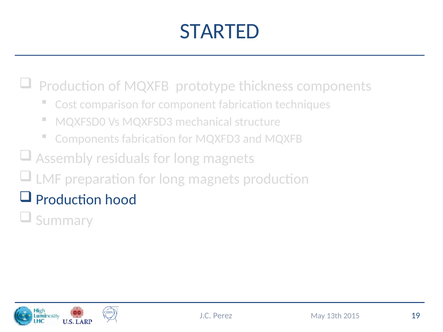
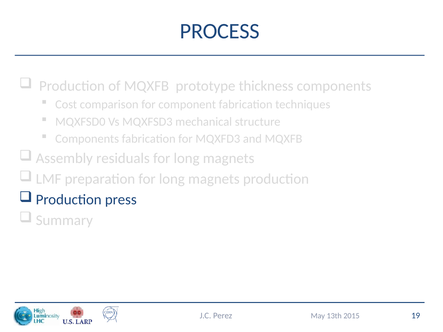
STARTED: STARTED -> PROCESS (220, 31)
hood: hood -> press (121, 200)
